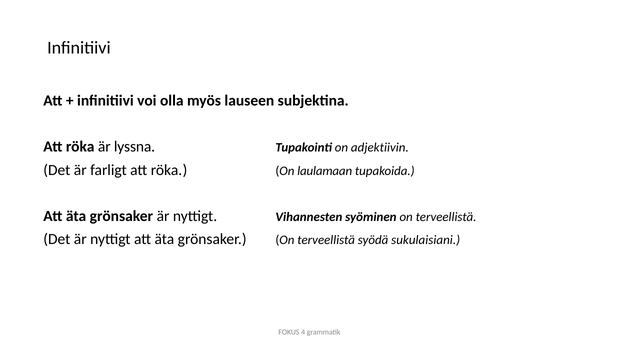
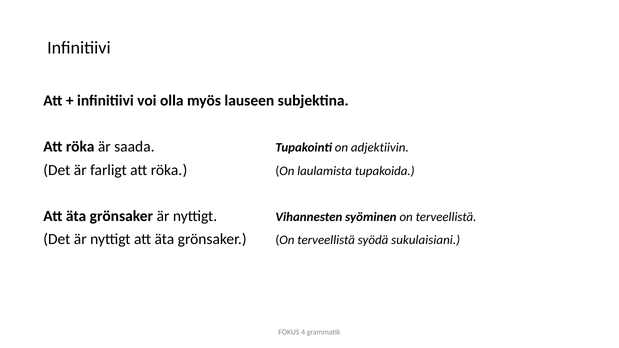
lyssna: lyssna -> saada (134, 147)
laulamaan: laulamaan -> laulamista (325, 171)
